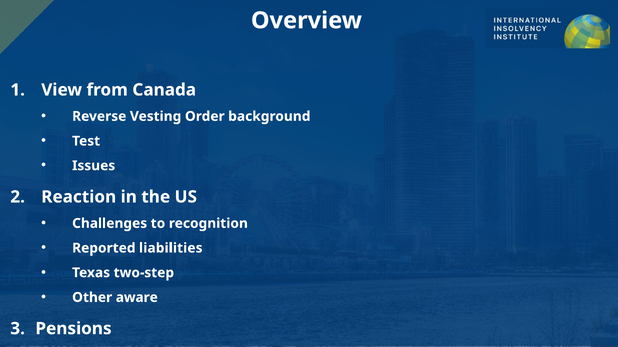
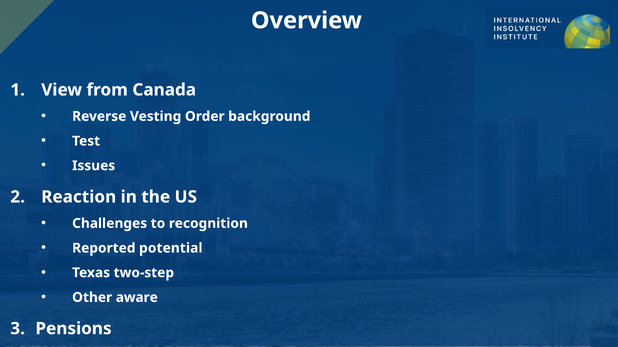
liabilities: liabilities -> potential (171, 248)
